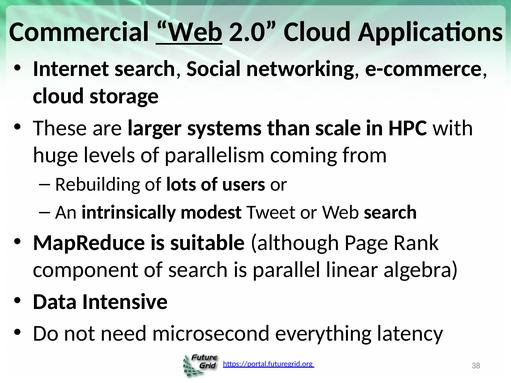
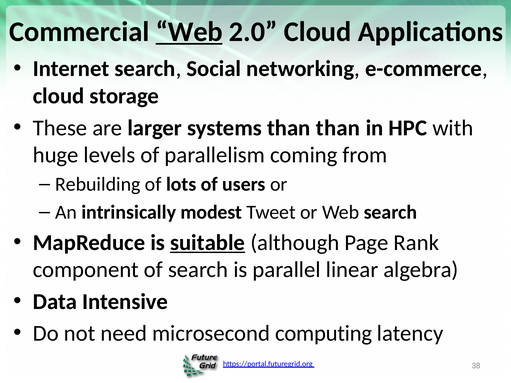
than scale: scale -> than (338, 128)
suitable underline: none -> present (208, 243)
everything: everything -> computing (324, 334)
